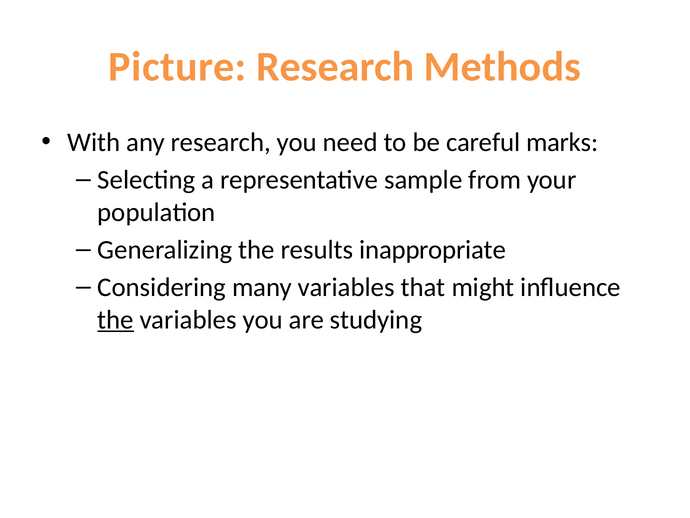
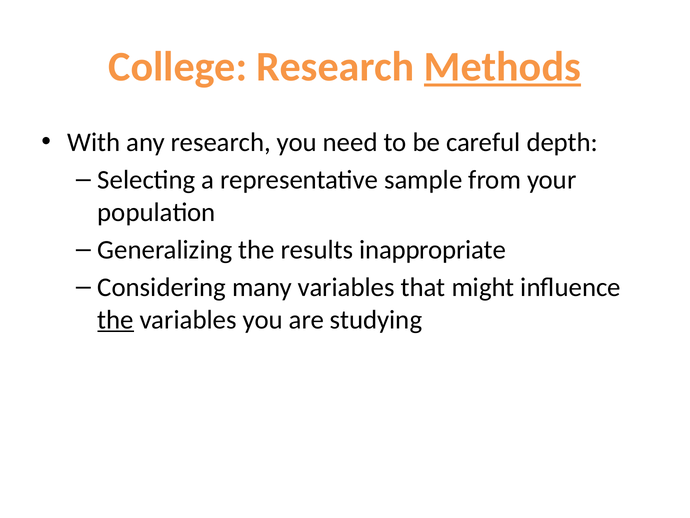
Picture: Picture -> College (178, 67)
Methods underline: none -> present (502, 67)
marks: marks -> depth (562, 142)
